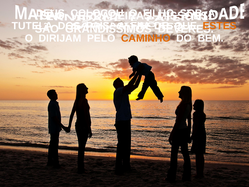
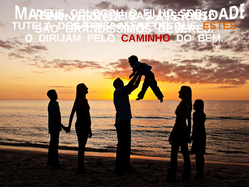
CAMINHO colour: orange -> red (146, 38)
